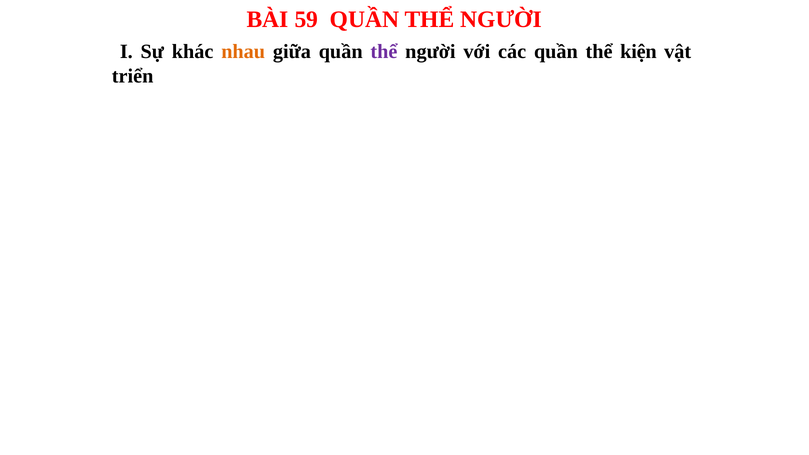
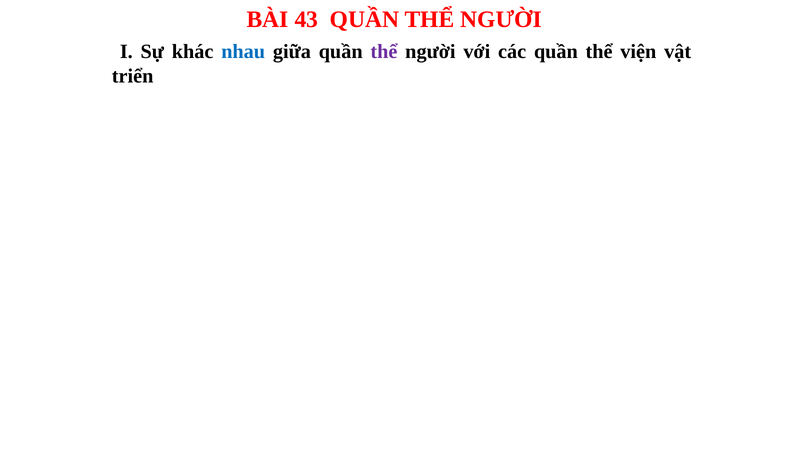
59: 59 -> 43 (306, 19)
nhau colour: orange -> blue (243, 52)
kiện: kiện -> viện (638, 52)
